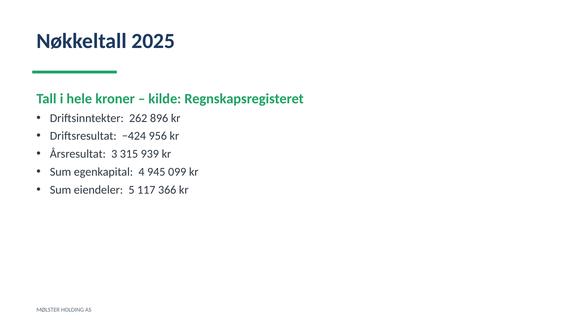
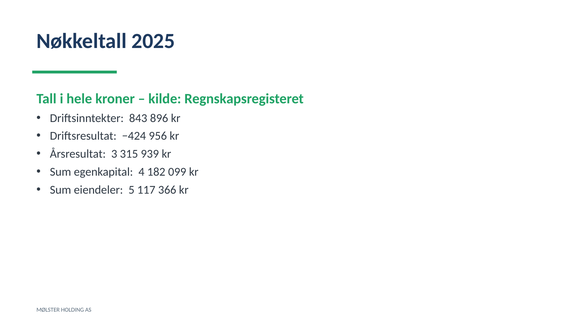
262: 262 -> 843 (138, 118)
945: 945 -> 182 (156, 172)
